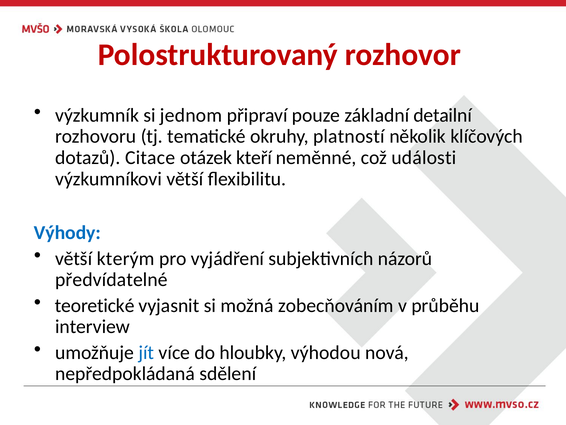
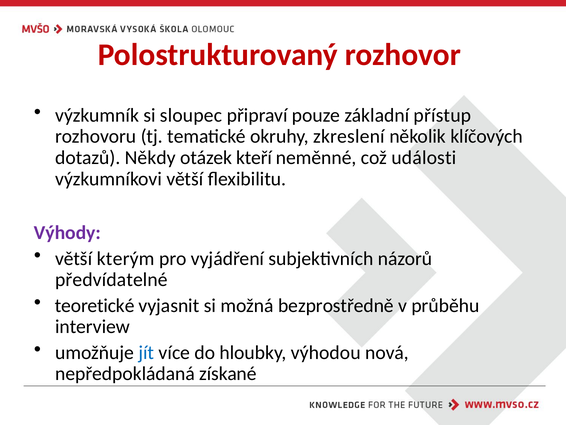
jednom: jednom -> sloupec (191, 115)
detailní: detailní -> přístup (442, 115)
platností: platností -> zkreslení (349, 136)
Citace: Citace -> Někdy (150, 157)
Výhody colour: blue -> purple (67, 233)
zobecňováním: zobecňováním -> bezprostředně (336, 305)
sdělení: sdělení -> získané (228, 373)
